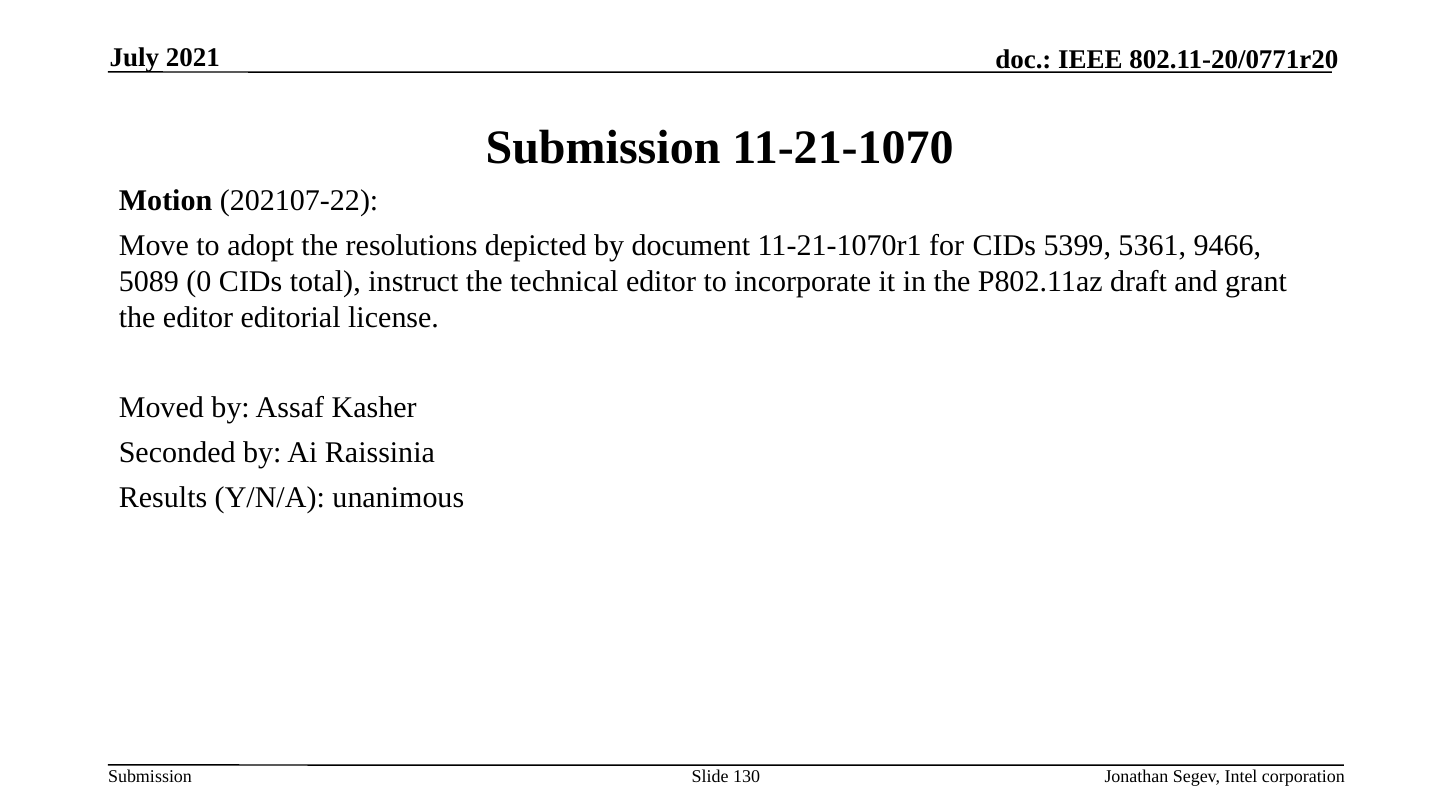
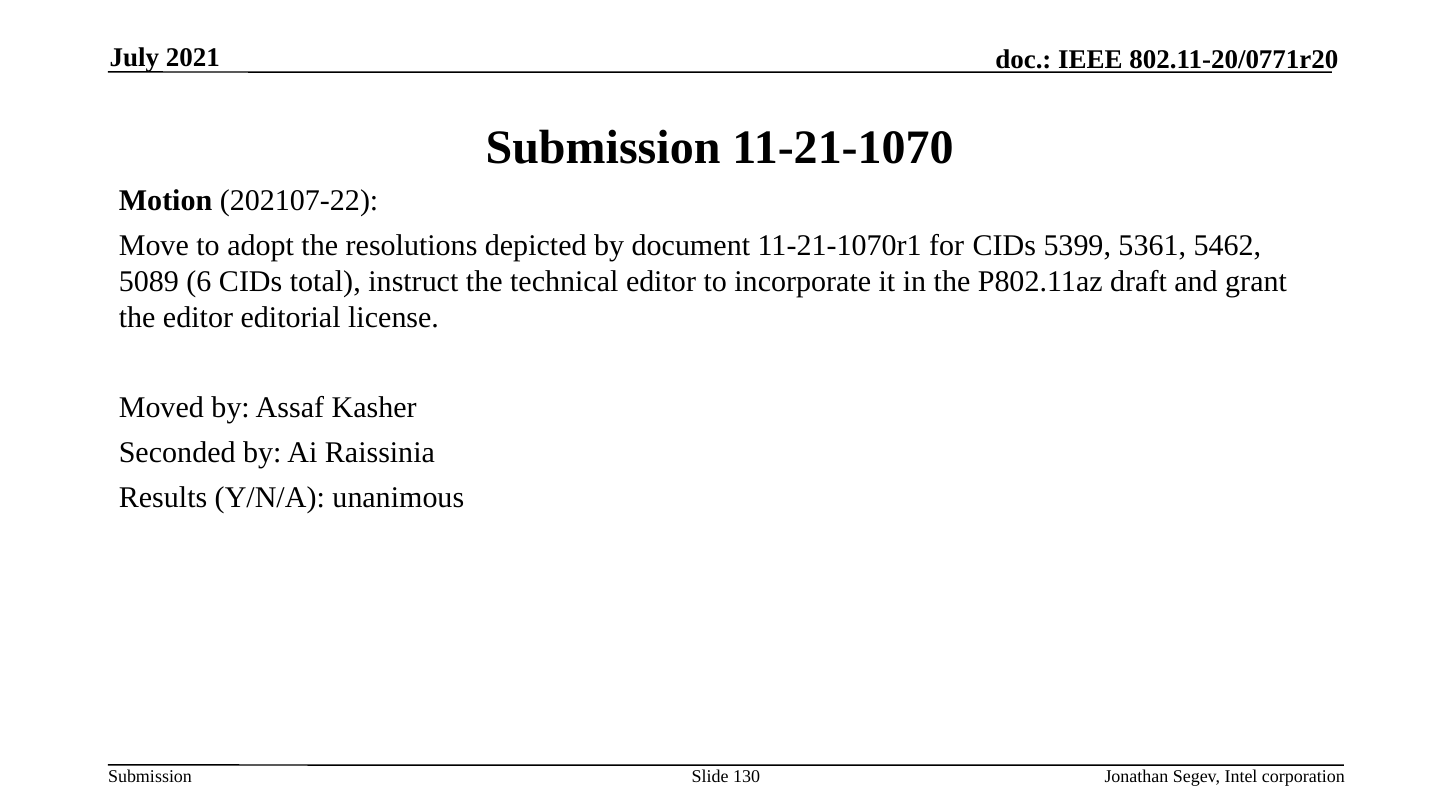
9466: 9466 -> 5462 (1227, 246)
0: 0 -> 6 (199, 282)
